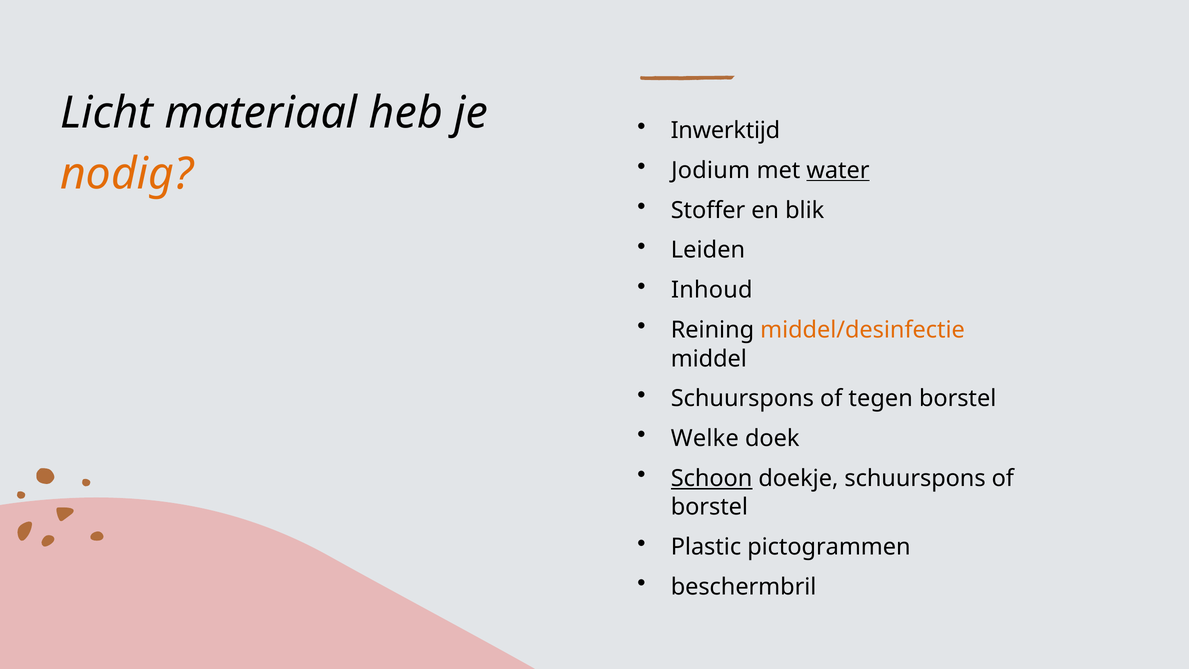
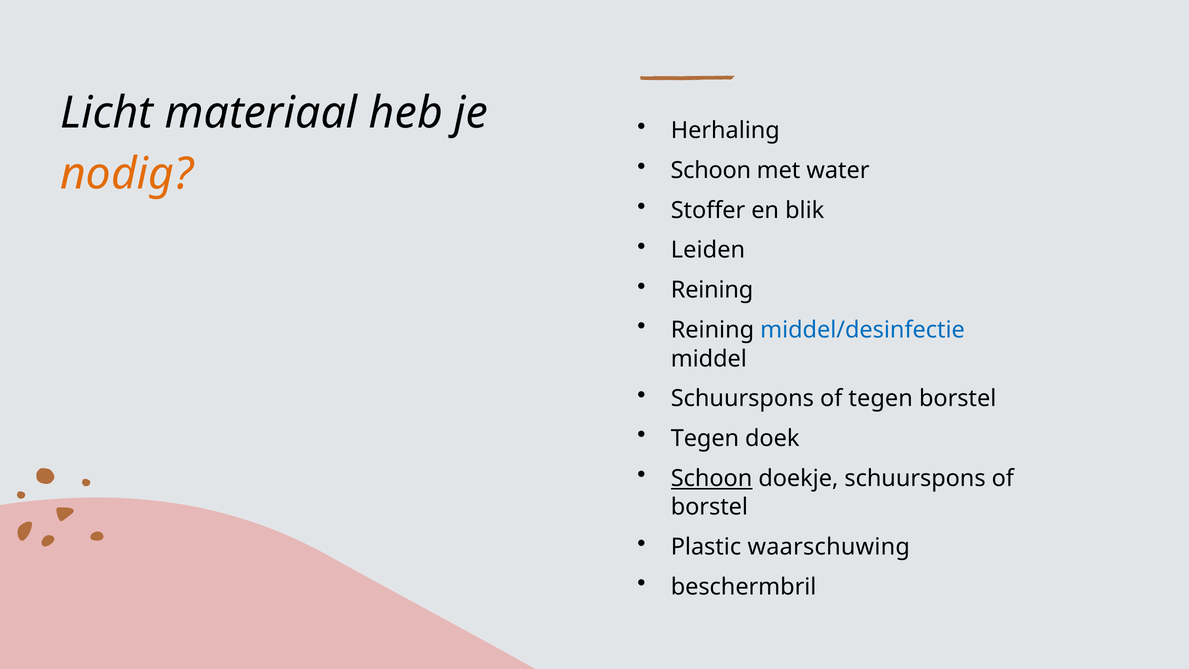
Inwerktijd: Inwerktijd -> Herhaling (725, 130)
Jodium: Jodium -> Schoon (711, 170)
water underline: present -> none (838, 170)
Inhoud: Inhoud -> Reining (712, 290)
middel/desinfectie colour: orange -> blue (863, 330)
Welke: Welke -> Tegen (705, 438)
pictogrammen: pictogrammen -> waarschuwing (829, 547)
